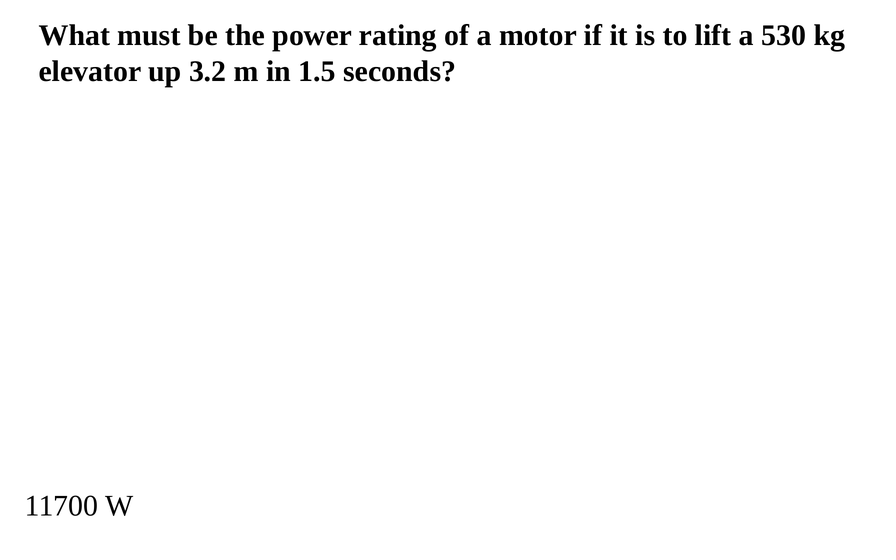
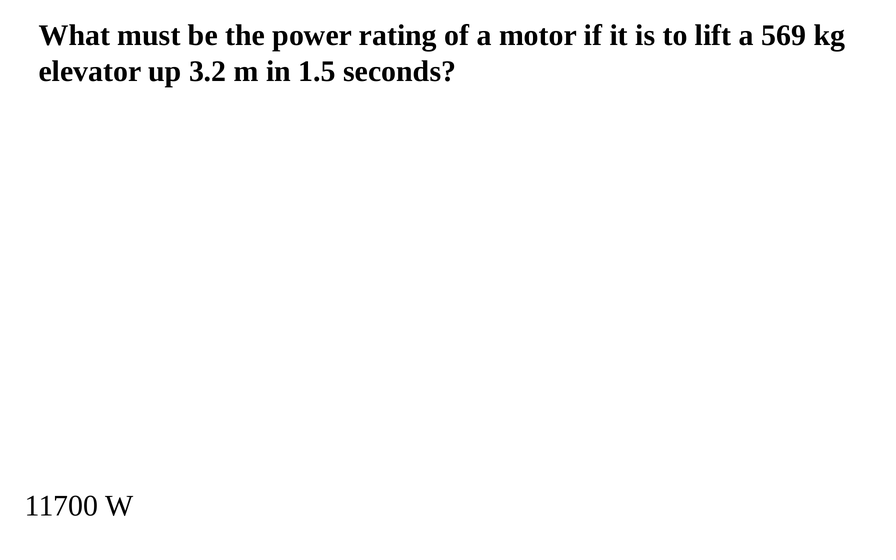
530: 530 -> 569 (784, 36)
